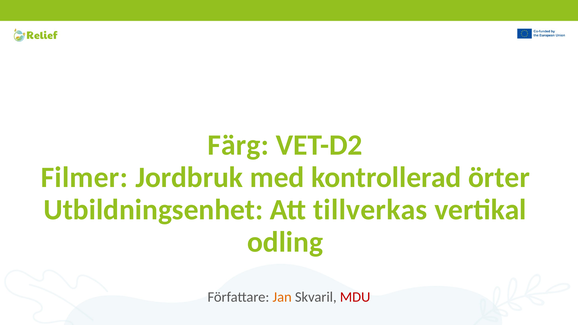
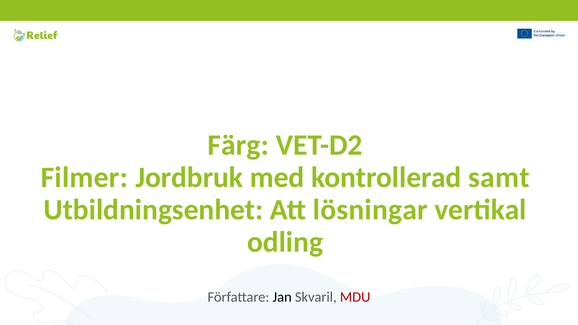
örter: örter -> samt (499, 177)
tillverkas: tillverkas -> lösningar (370, 210)
Jan colour: orange -> black (282, 297)
